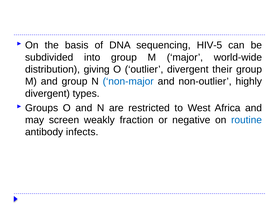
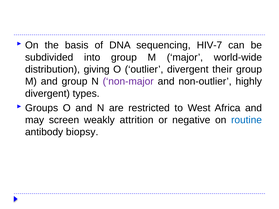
HIV-5: HIV-5 -> HIV-7 (209, 45)
non-major colour: blue -> purple (128, 82)
fraction: fraction -> attrition (137, 120)
infects: infects -> biopsy (82, 132)
